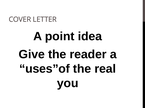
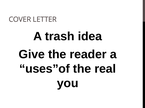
point: point -> trash (60, 37)
